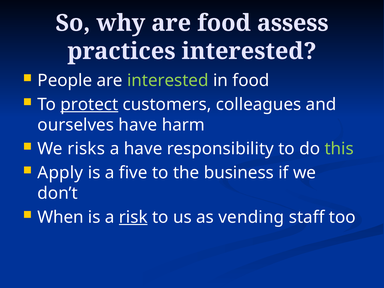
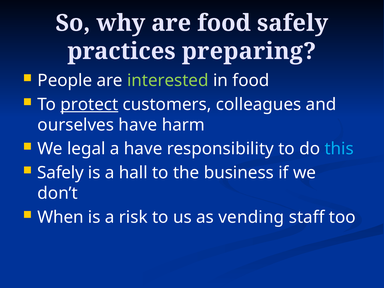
food assess: assess -> safely (293, 23)
practices interested: interested -> preparing (249, 51)
risks: risks -> legal (86, 149)
this colour: light green -> light blue (339, 149)
Apply: Apply -> Safely (61, 173)
five: five -> hall (133, 173)
risk underline: present -> none (133, 217)
